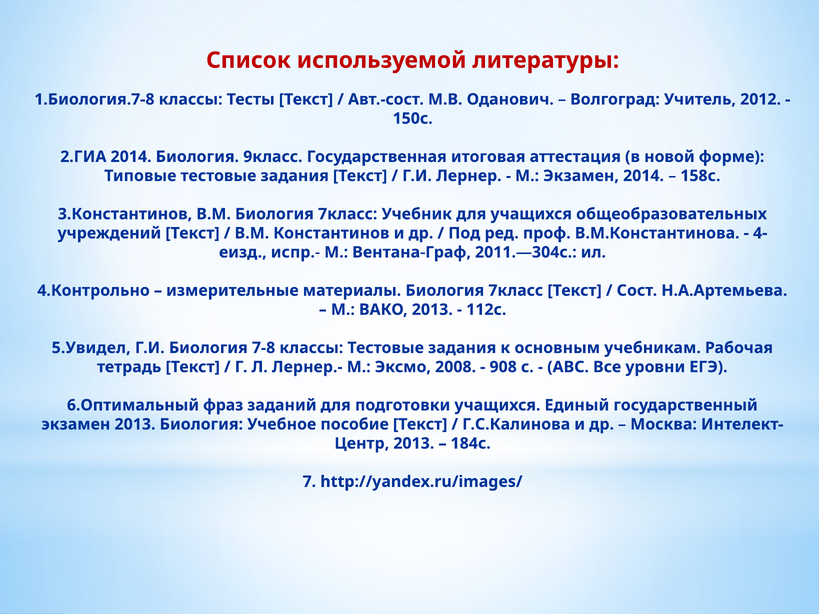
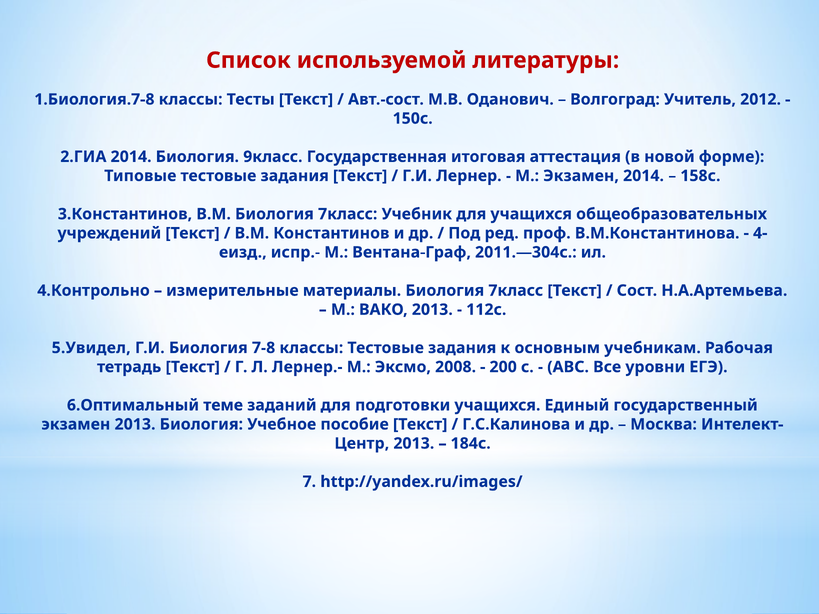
908: 908 -> 200 (503, 367)
фраз: фраз -> теме (223, 405)
